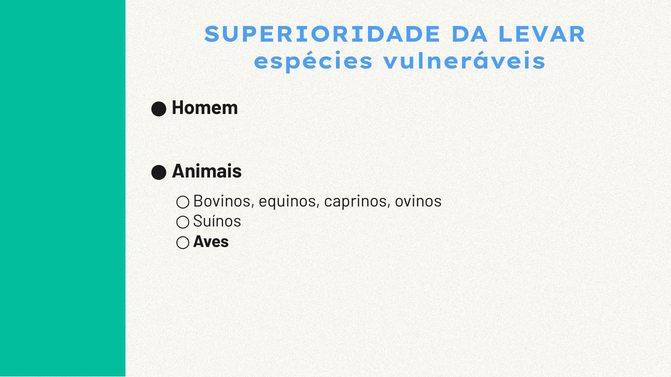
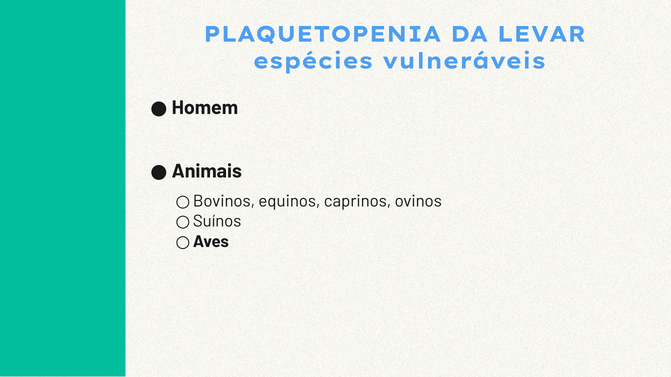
SUPERIORIDADE: SUPERIORIDADE -> PLAQUETOPENIA (322, 34)
